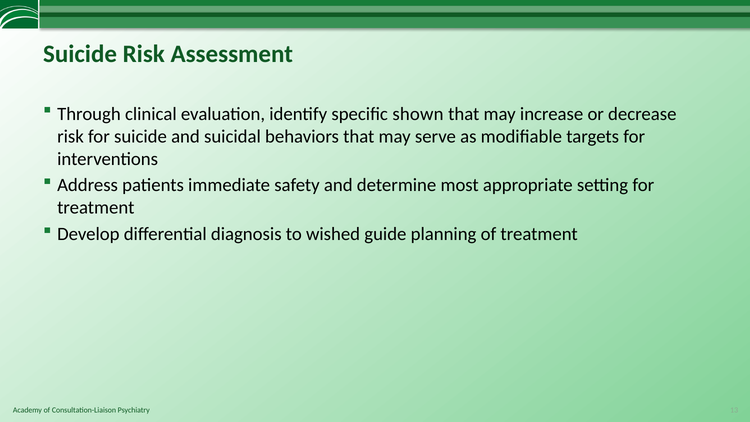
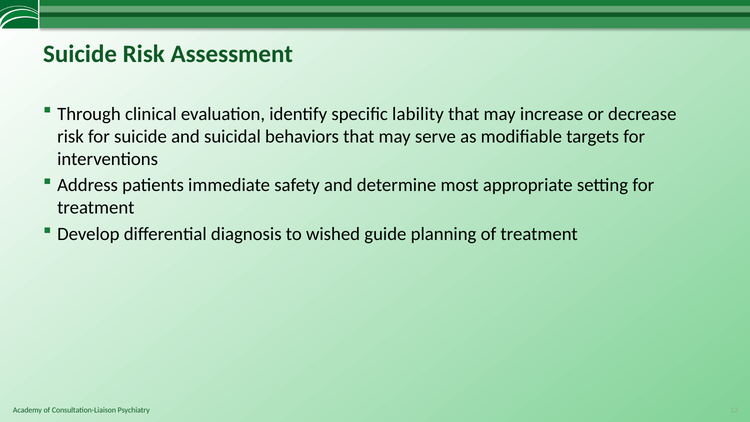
shown: shown -> lability (418, 114)
